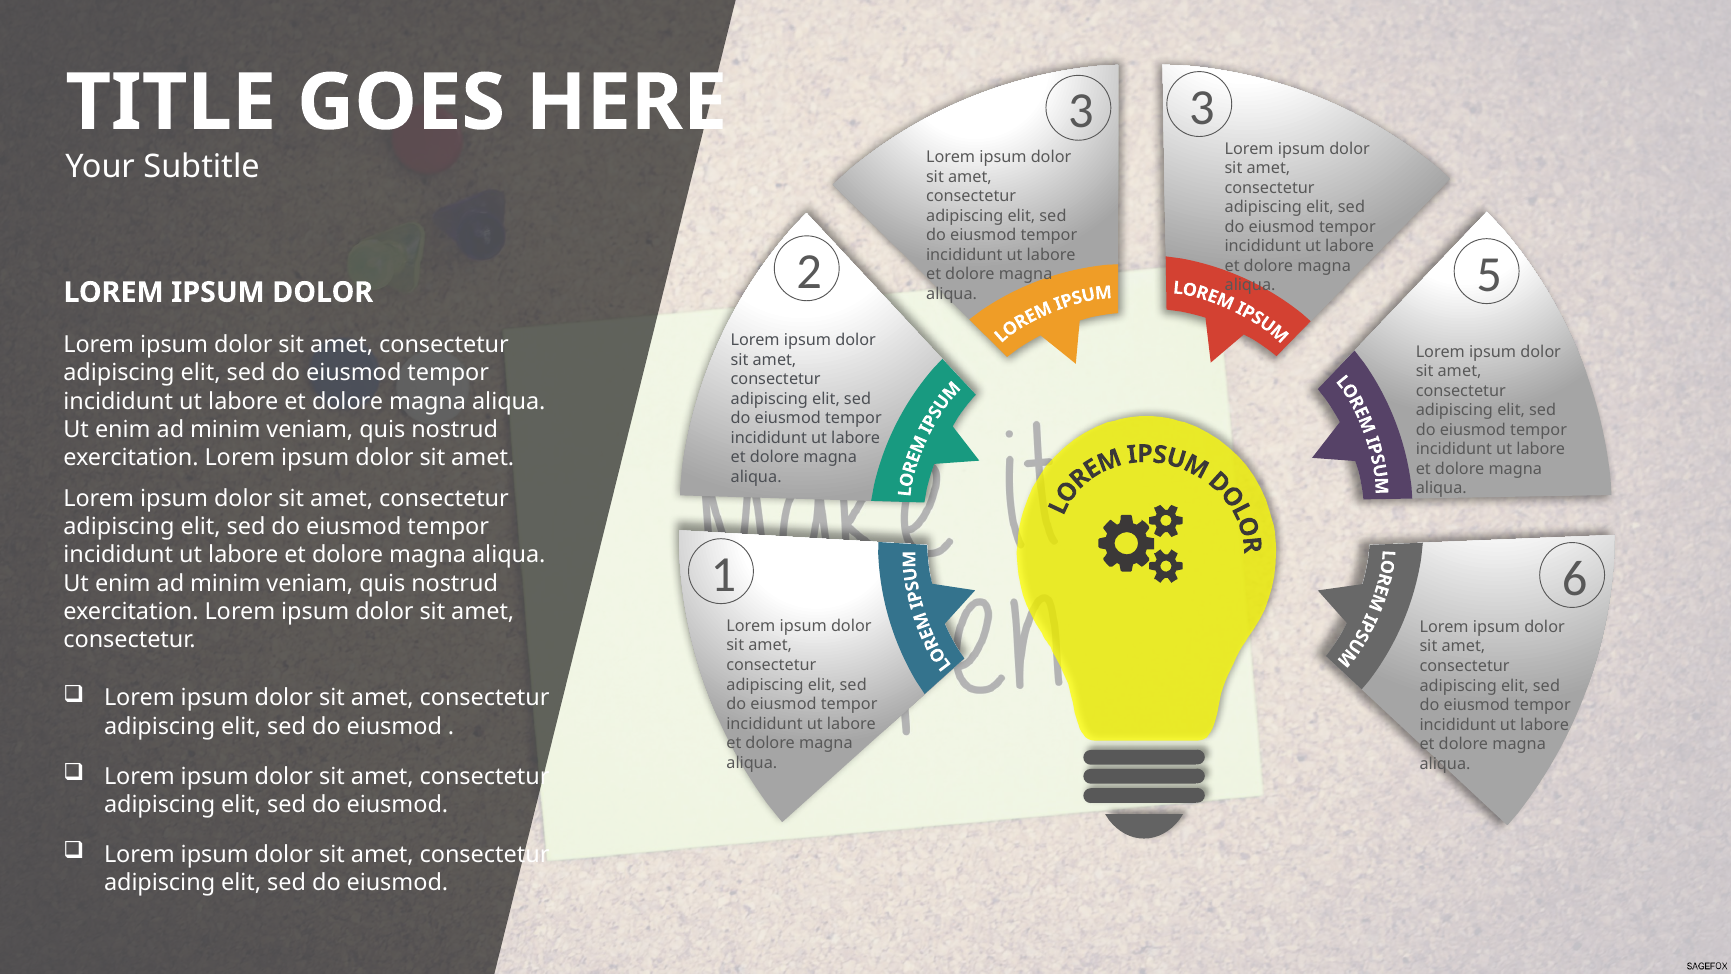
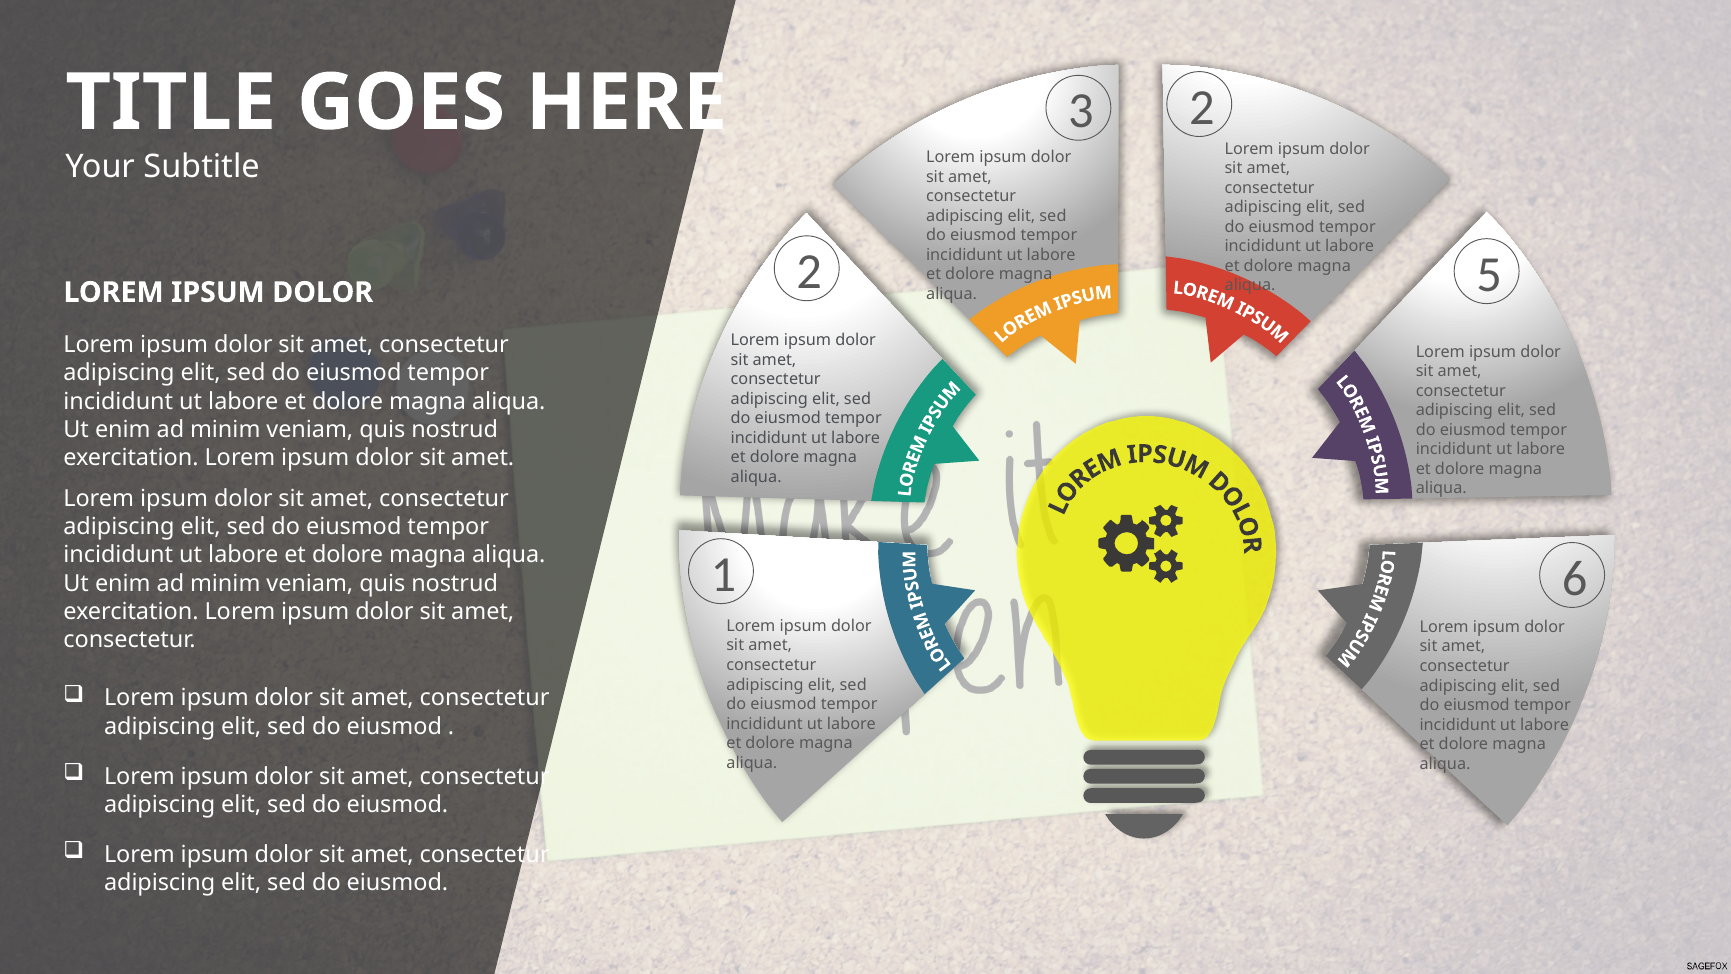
3: 3 -> 2 (1202, 107)
